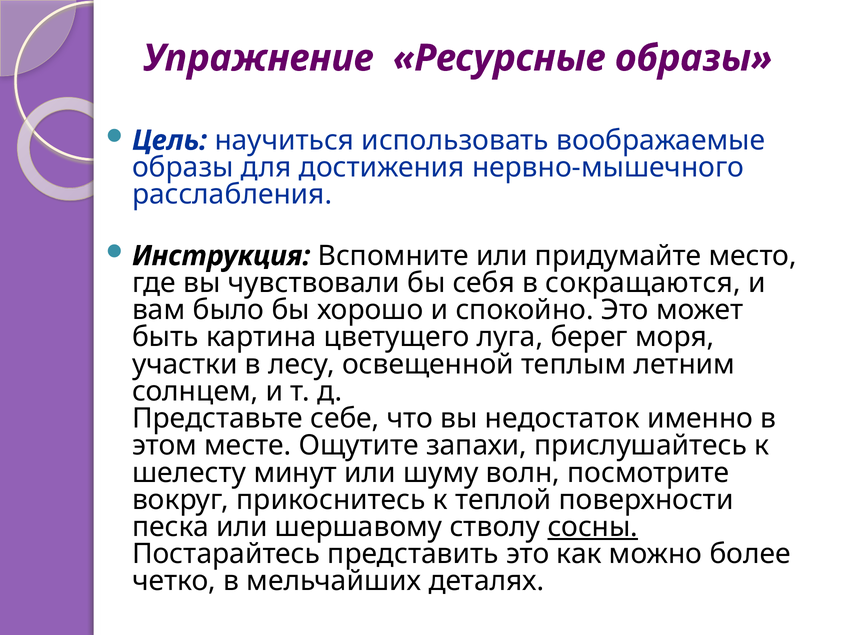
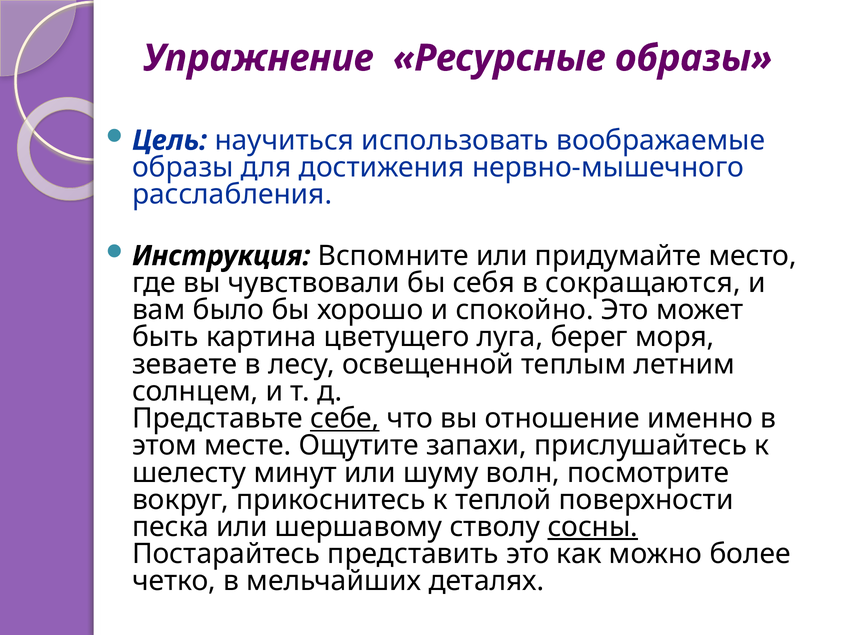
участки: участки -> зеваете (185, 364)
себе underline: none -> present (345, 418)
недостаток: недостаток -> отношение (562, 418)
